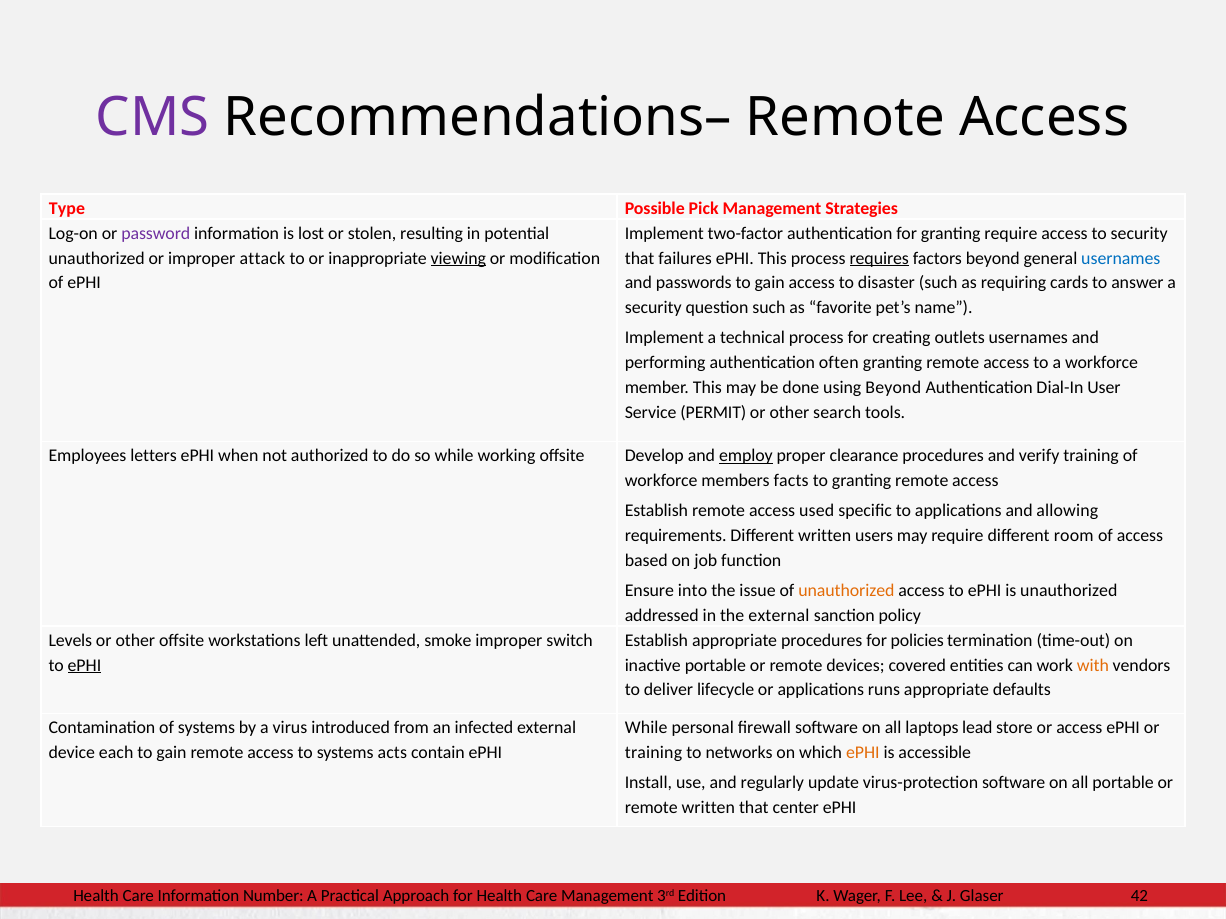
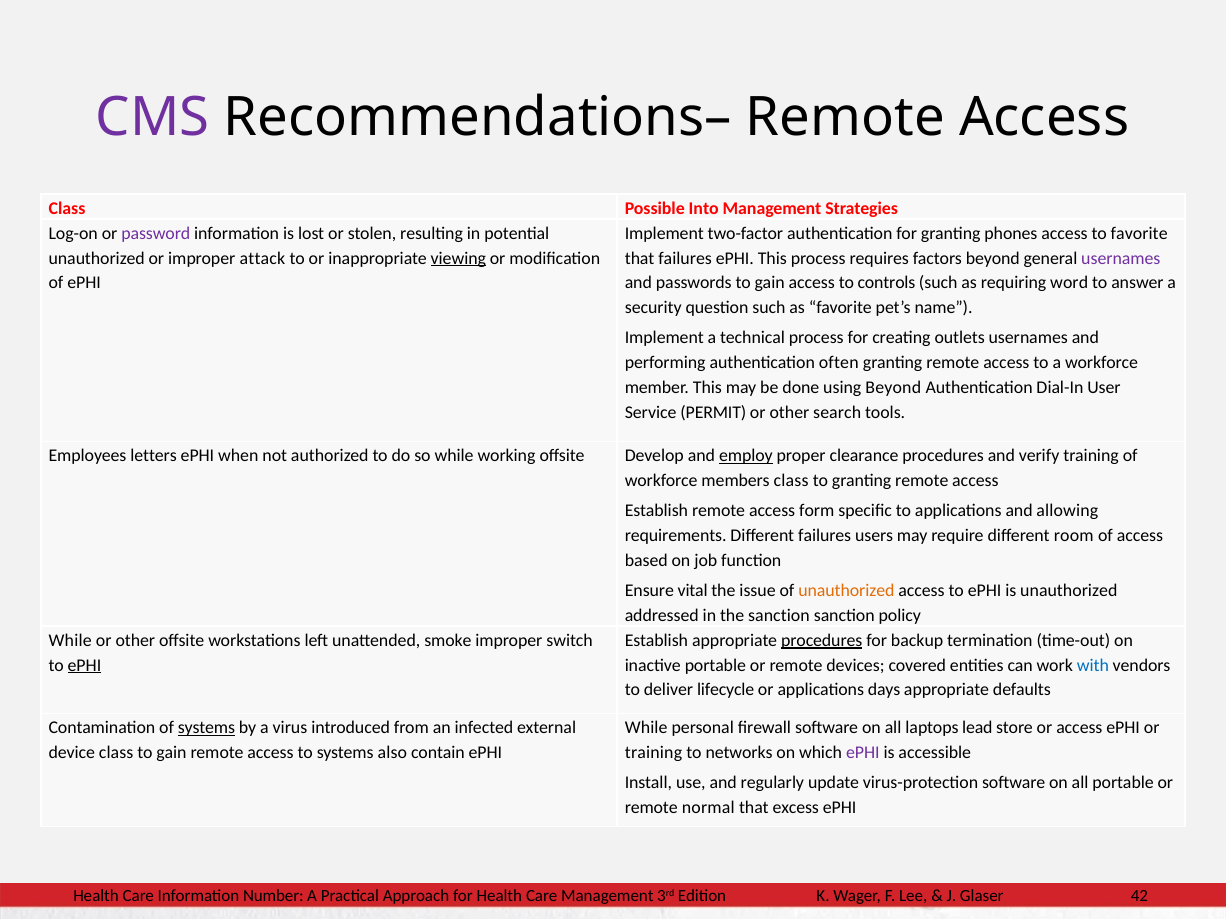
Type: Type -> Class (67, 208)
Pick: Pick -> Into (704, 208)
granting require: require -> phones (1011, 233)
to security: security -> favorite (1139, 233)
requires underline: present -> none (879, 258)
usernames colour: blue -> purple (1121, 258)
disaster: disaster -> controls (887, 283)
cards: cards -> word (1069, 283)
members facts: facts -> class (791, 481)
used: used -> form (817, 511)
Different written: written -> failures (825, 536)
into: into -> vital (693, 591)
the external: external -> sanction (779, 616)
Levels: Levels -> While (70, 641)
procedures underline: none -> present (822, 641)
policies: policies -> backup (917, 641)
with colour: orange -> blue (1093, 666)
runs: runs -> days (884, 690)
systems underline: none -> present (206, 728)
device each: each -> class (116, 753)
acts: acts -> also (392, 753)
ePHI colour: orange -> purple (863, 753)
remote written: written -> normal (708, 808)
center: center -> excess (796, 808)
